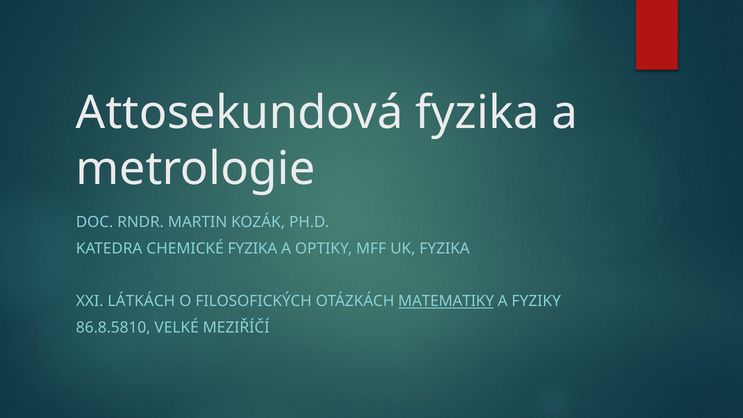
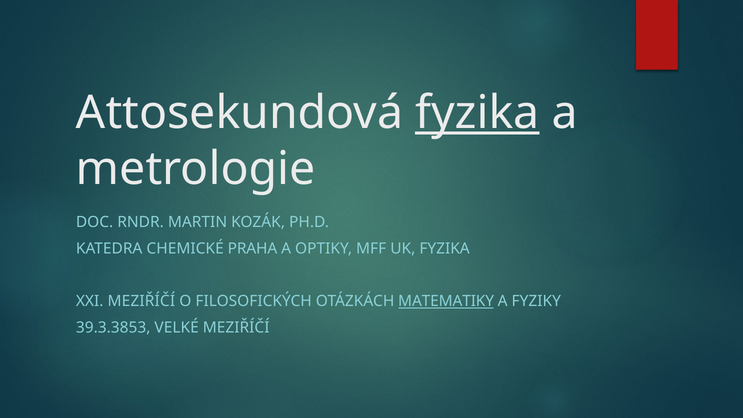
fyzika underline: none -> present (477, 113)
CHEMICKÉ FYZIKA: FYZIKA -> PRAHA (252, 248)
XXI LÁTKÁCH: LÁTKÁCH -> MEZIŘÍČÍ (141, 301)
86.8.5810: 86.8.5810 -> 39.3.3853 (113, 327)
